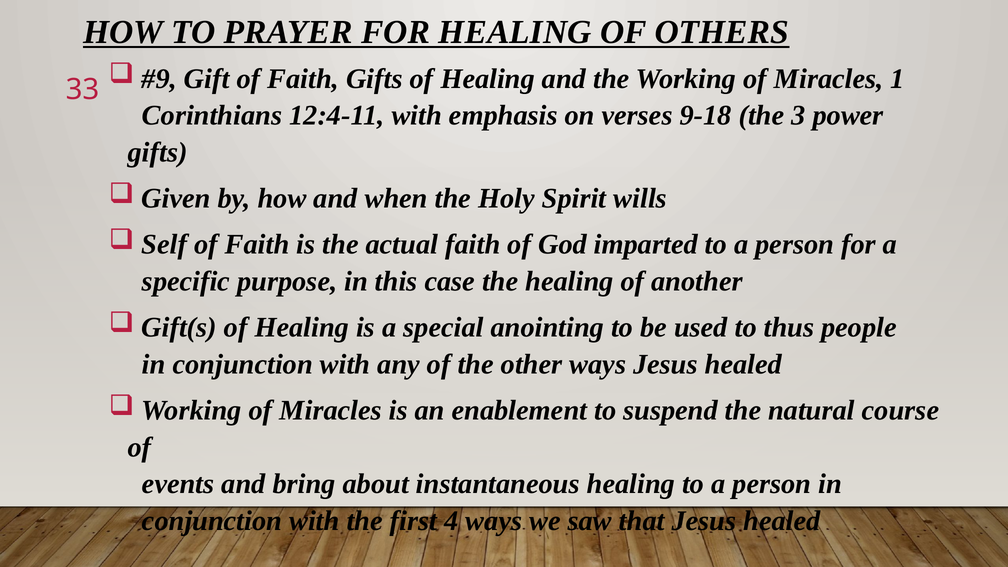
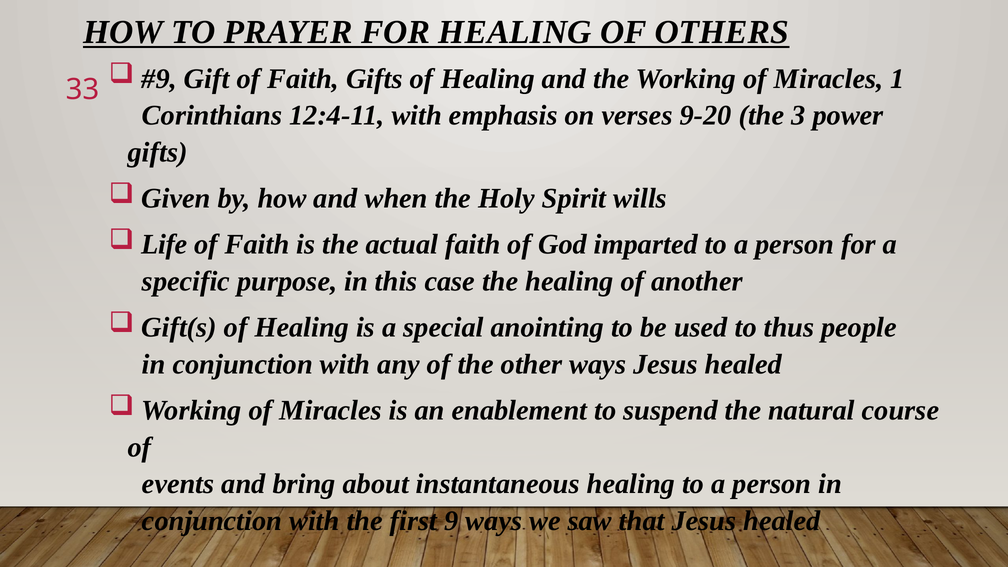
9-18: 9-18 -> 9-20 (706, 115)
Self: Self -> Life (164, 245)
4: 4 -> 9 (451, 521)
